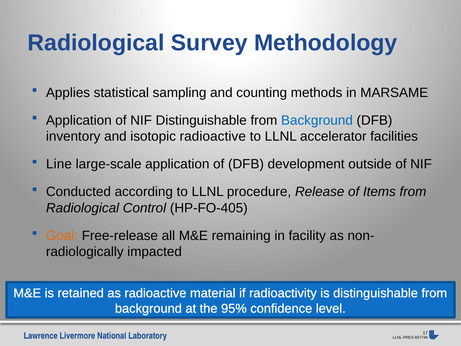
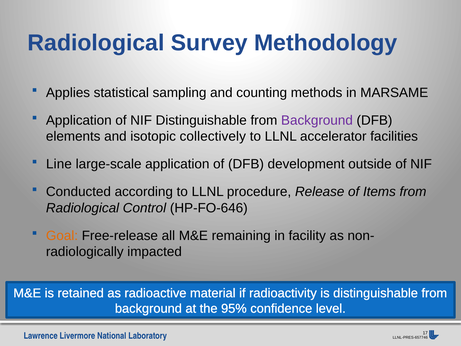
Background colour: blue -> purple (317, 120)
inventory: inventory -> elements (73, 136)
isotopic radioactive: radioactive -> collectively (213, 136)
HP-FO-405: HP-FO-405 -> HP-FO-646 (209, 208)
